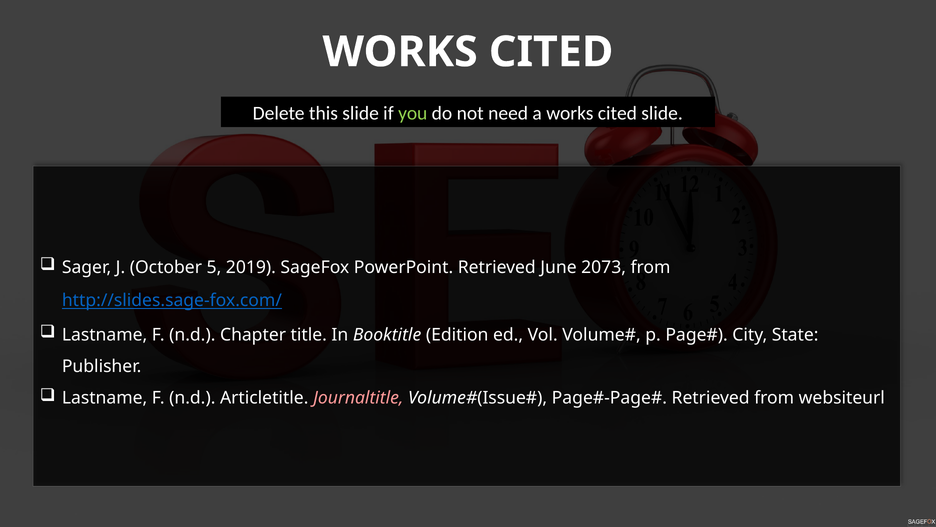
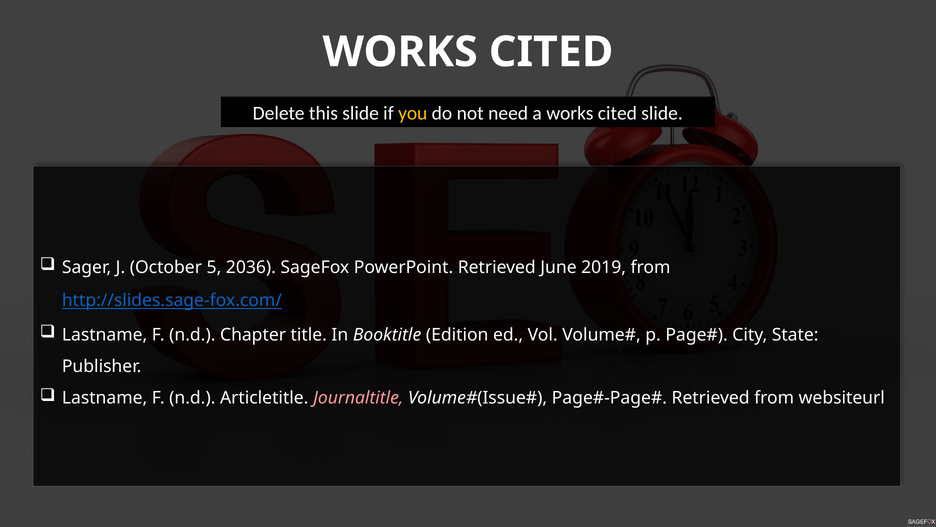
you colour: light green -> yellow (413, 113)
2019: 2019 -> 2036 (251, 267)
2073: 2073 -> 2019 (604, 267)
